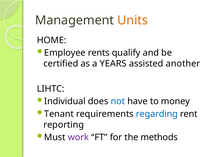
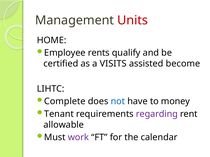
Units colour: orange -> red (133, 20)
YEARS: YEARS -> VISITS (113, 64)
another: another -> become (183, 64)
Individual: Individual -> Complete (65, 102)
regarding colour: blue -> purple (157, 114)
reporting: reporting -> allowable (64, 125)
methods: methods -> calendar (159, 138)
